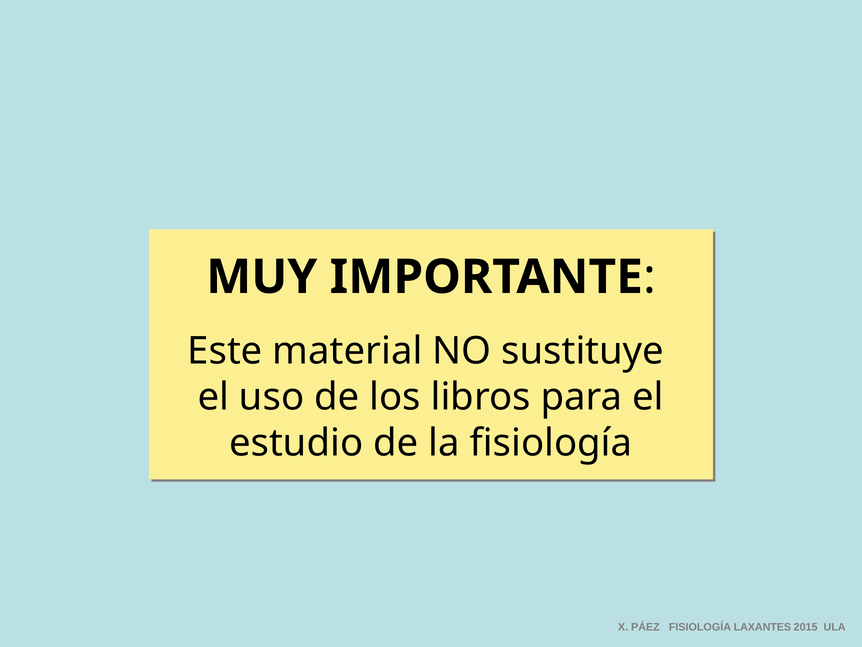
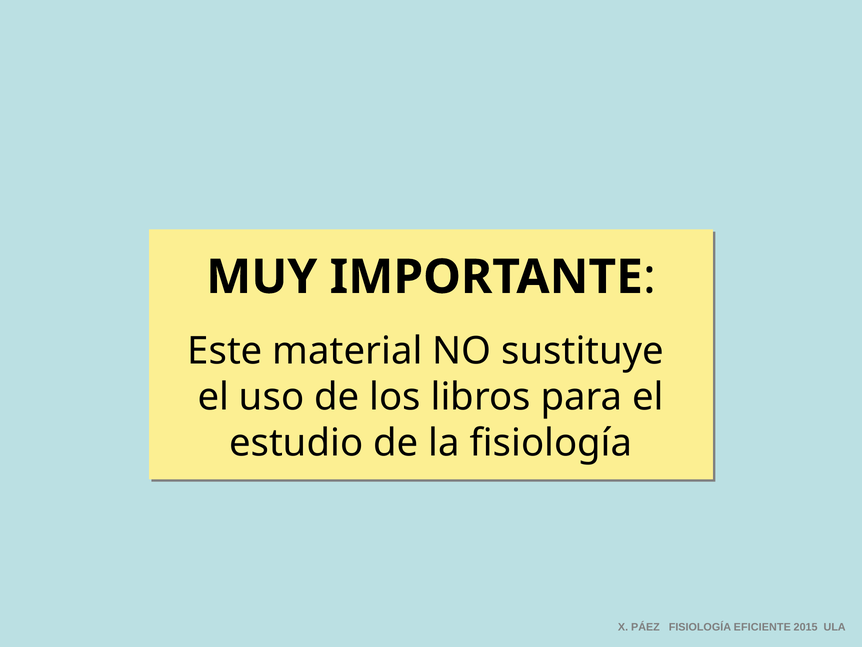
LAXANTES: LAXANTES -> EFICIENTE (762, 627)
